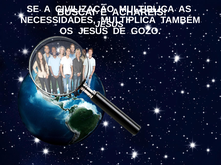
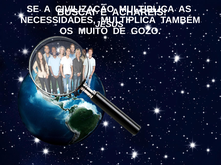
OS JESUS: JESUS -> MUITO (93, 31)
